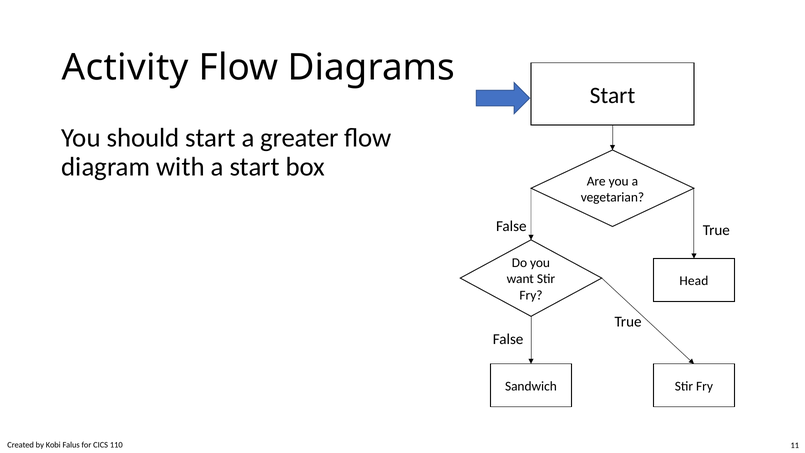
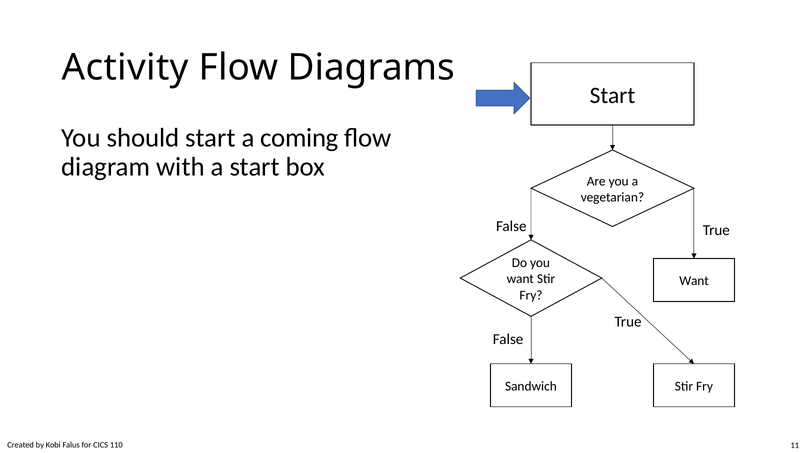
greater: greater -> coming (299, 138)
Head: Head -> Want (694, 281)
